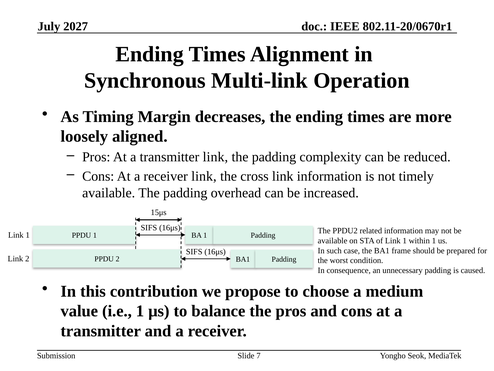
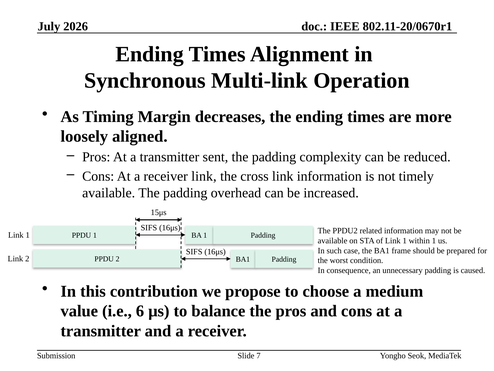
2027: 2027 -> 2026 (76, 26)
transmitter link: link -> sent (215, 157)
i.e 1: 1 -> 6 (140, 311)
